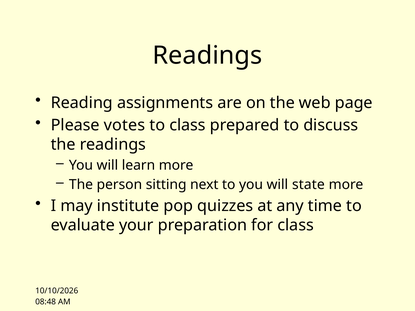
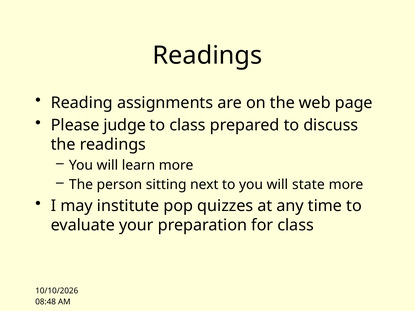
votes: votes -> judge (125, 125)
